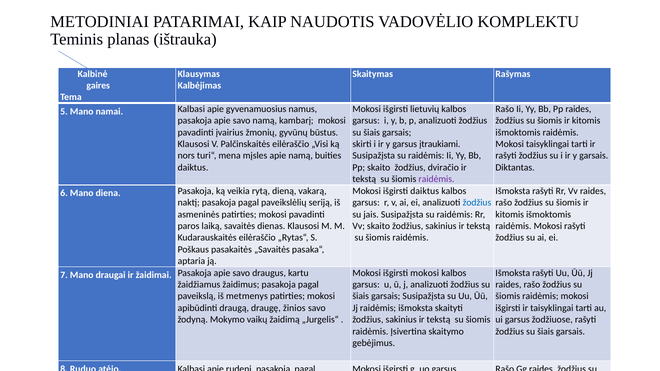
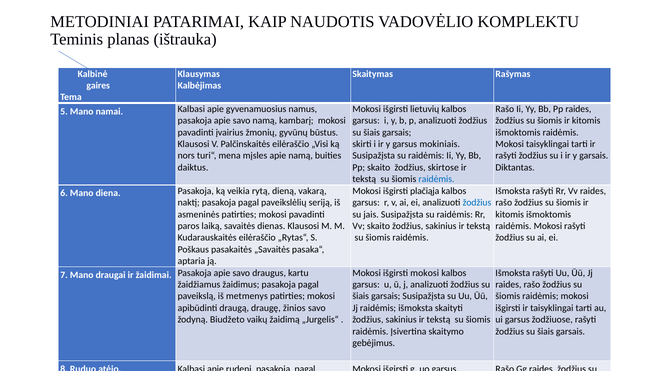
įtraukiami: įtraukiami -> mokiniais (440, 144)
dviračio: dviračio -> skirtose (443, 168)
raidėmis colour: purple -> blue (436, 179)
išgirsti daiktus: daiktus -> plačiąja (425, 191)
Mokymo: Mokymo -> Biudžeto (227, 320)
